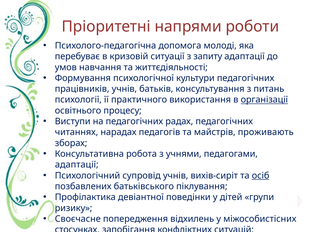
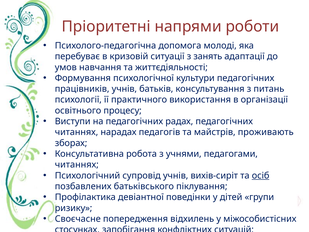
запиту: запиту -> занять (208, 56)
організації underline: present -> none (264, 100)
адаптації: адаптації -> читаннях (77, 165)
